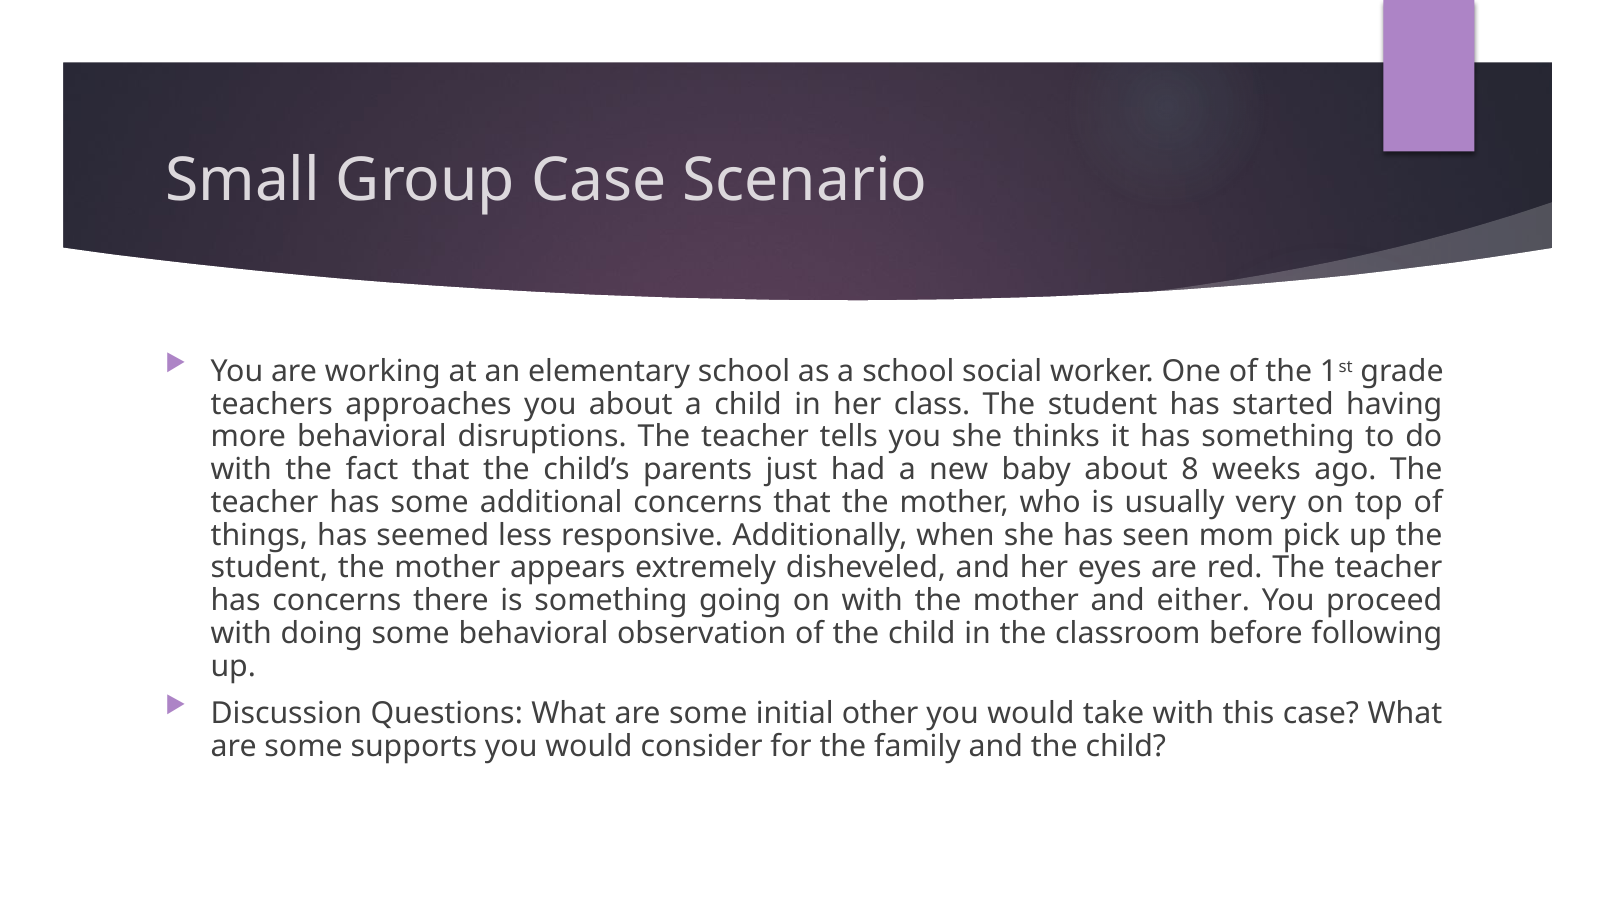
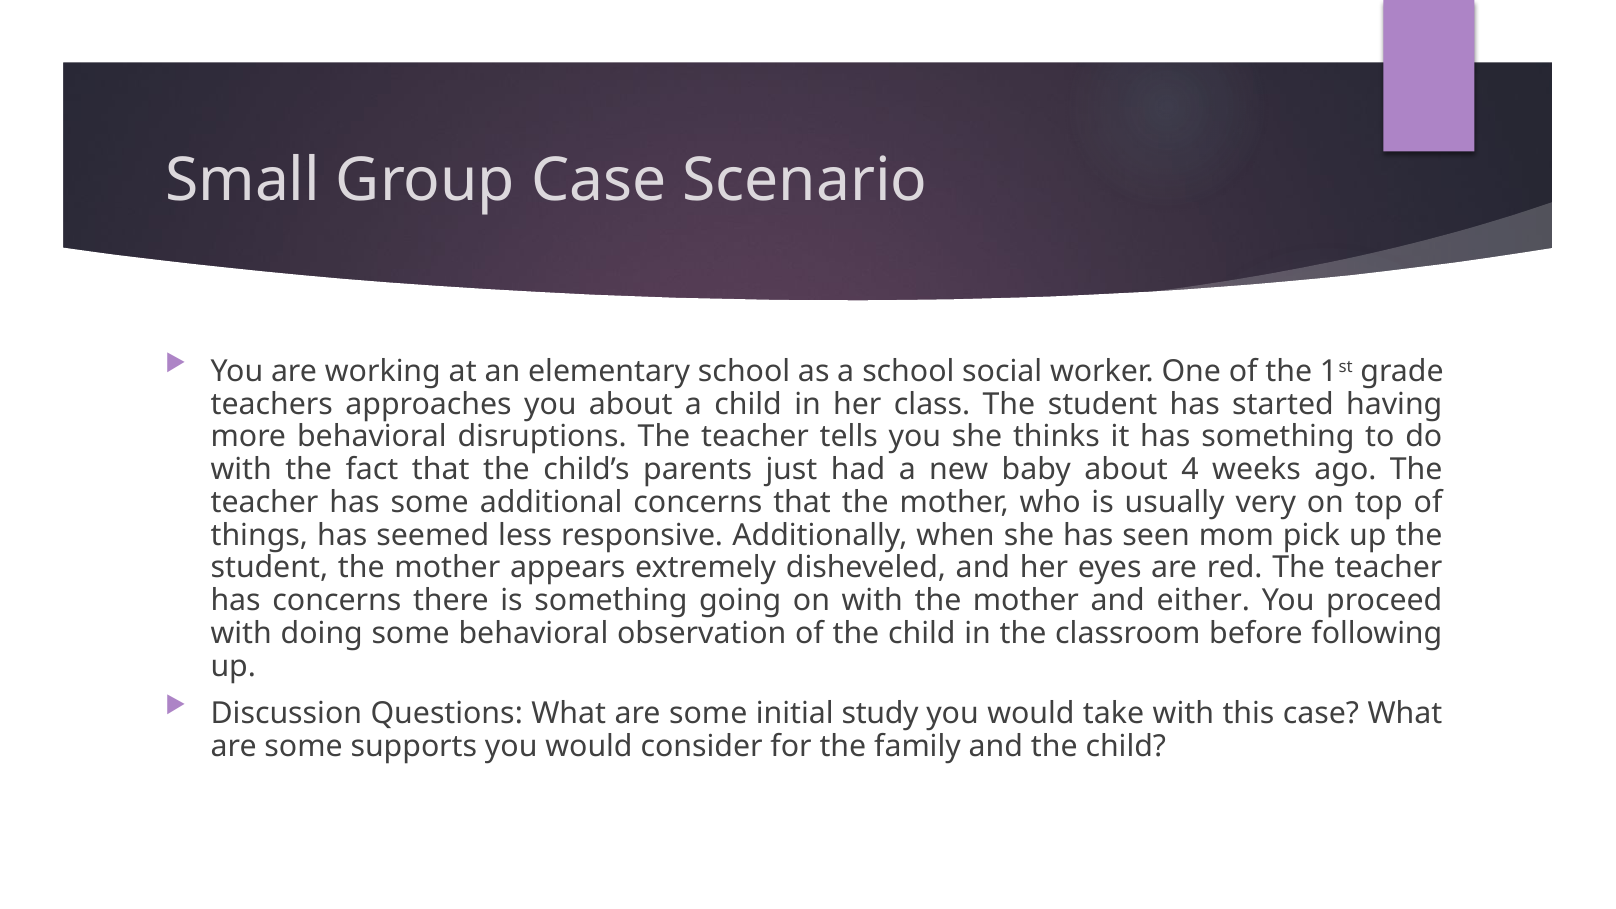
8: 8 -> 4 (1190, 470)
other: other -> study (880, 714)
